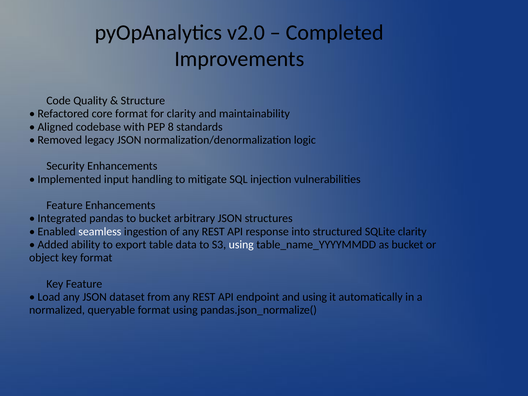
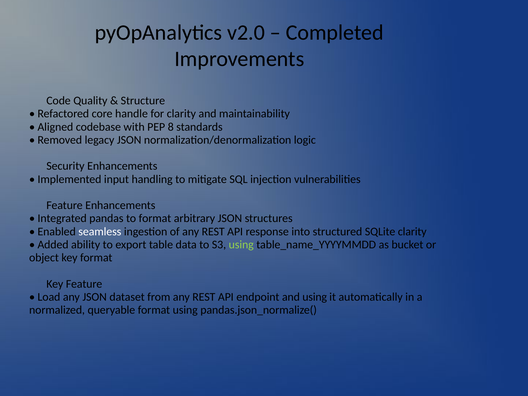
core format: format -> handle (132, 114)
to bucket: bucket -> format (155, 218)
using colour: white -> light green (241, 245)
